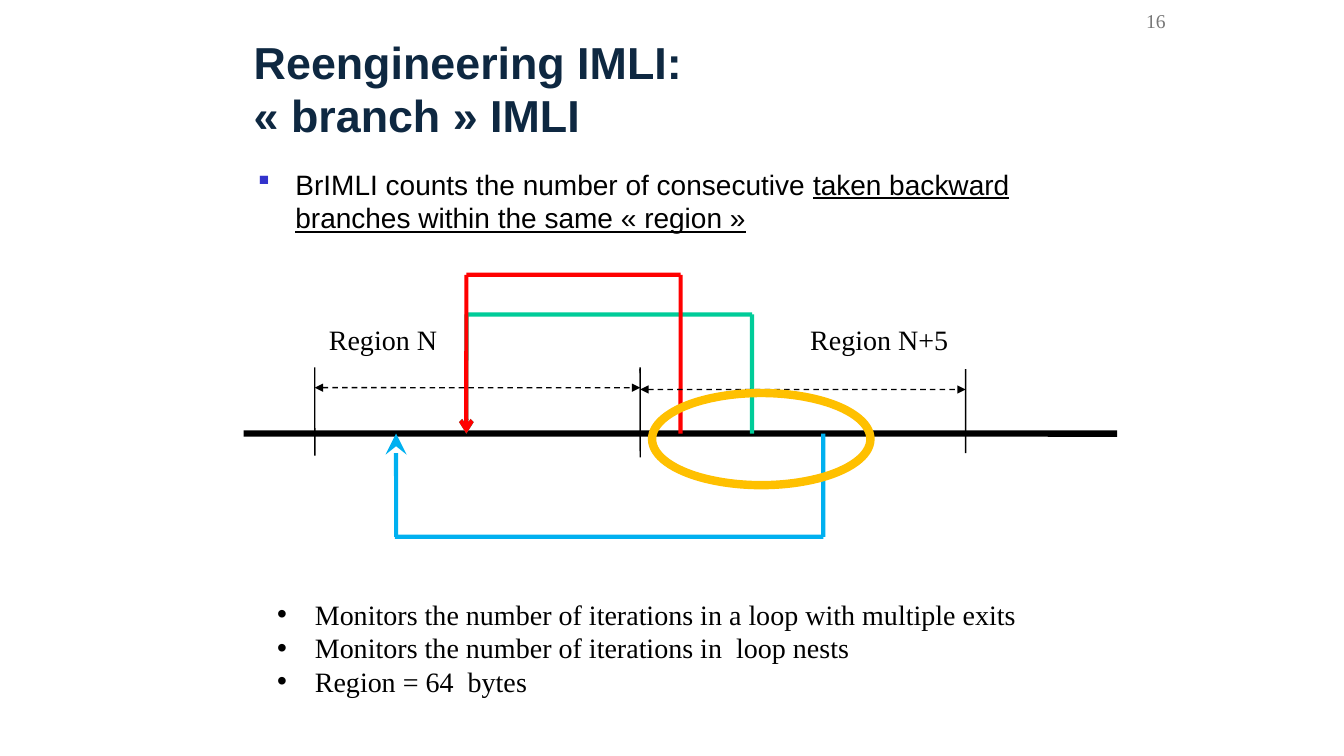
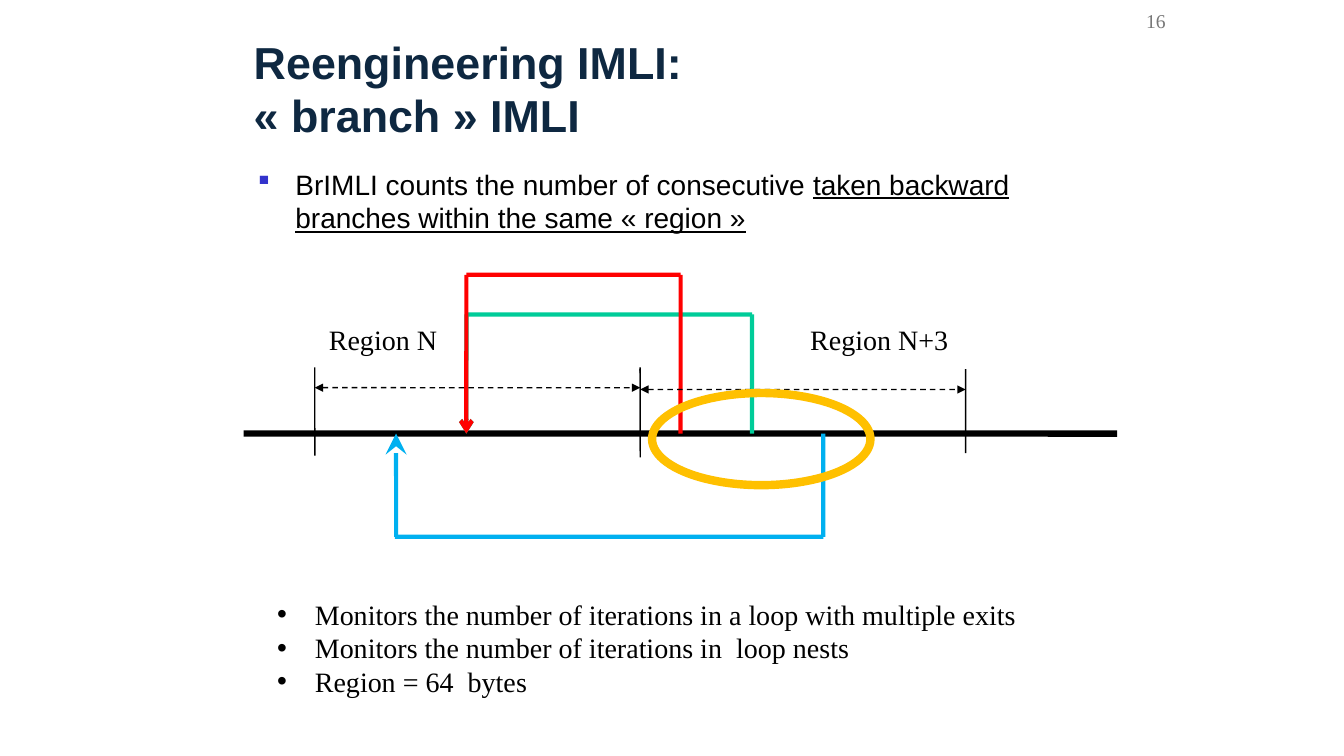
N+5: N+5 -> N+3 (923, 341)
